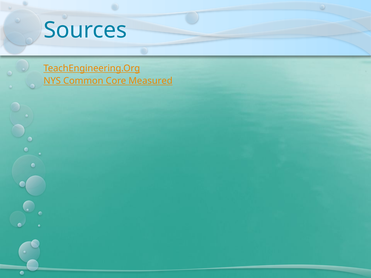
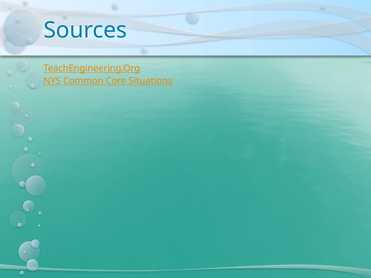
Measured: Measured -> Situations (150, 81)
